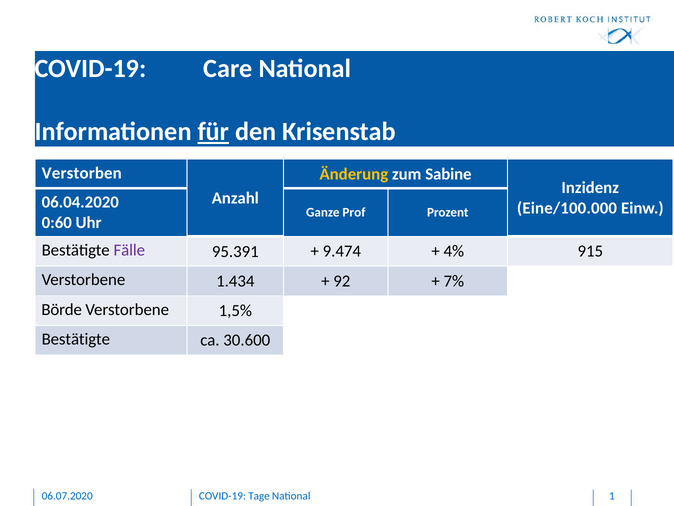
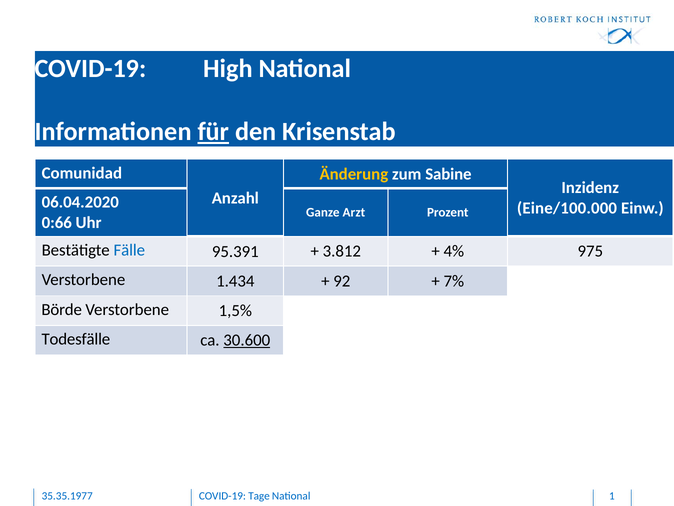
Care: Care -> High (228, 69)
Verstorben: Verstorben -> Comunidad (82, 173)
Prof: Prof -> Arzt (354, 212)
0:60: 0:60 -> 0:66 (57, 223)
Fälle colour: purple -> blue (129, 250)
9.474: 9.474 -> 3.812 (342, 251)
915: 915 -> 975 (590, 251)
Bestätigte: Bestätigte -> Todesfälle (76, 339)
30.600 underline: none -> present (247, 340)
06.07.2020: 06.07.2020 -> 35.35.1977 (67, 496)
